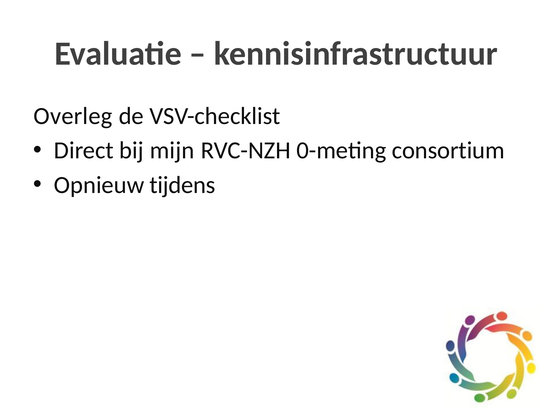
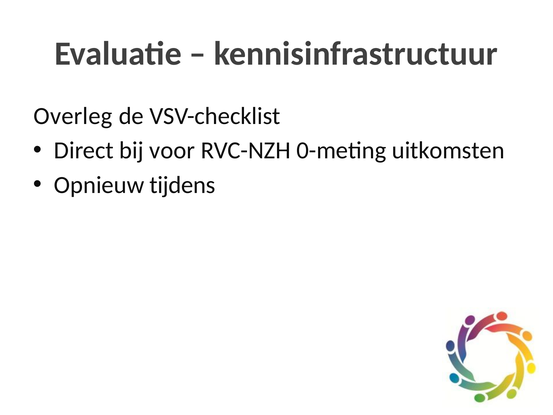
mijn: mijn -> voor (172, 150)
consortium: consortium -> uitkomsten (448, 150)
